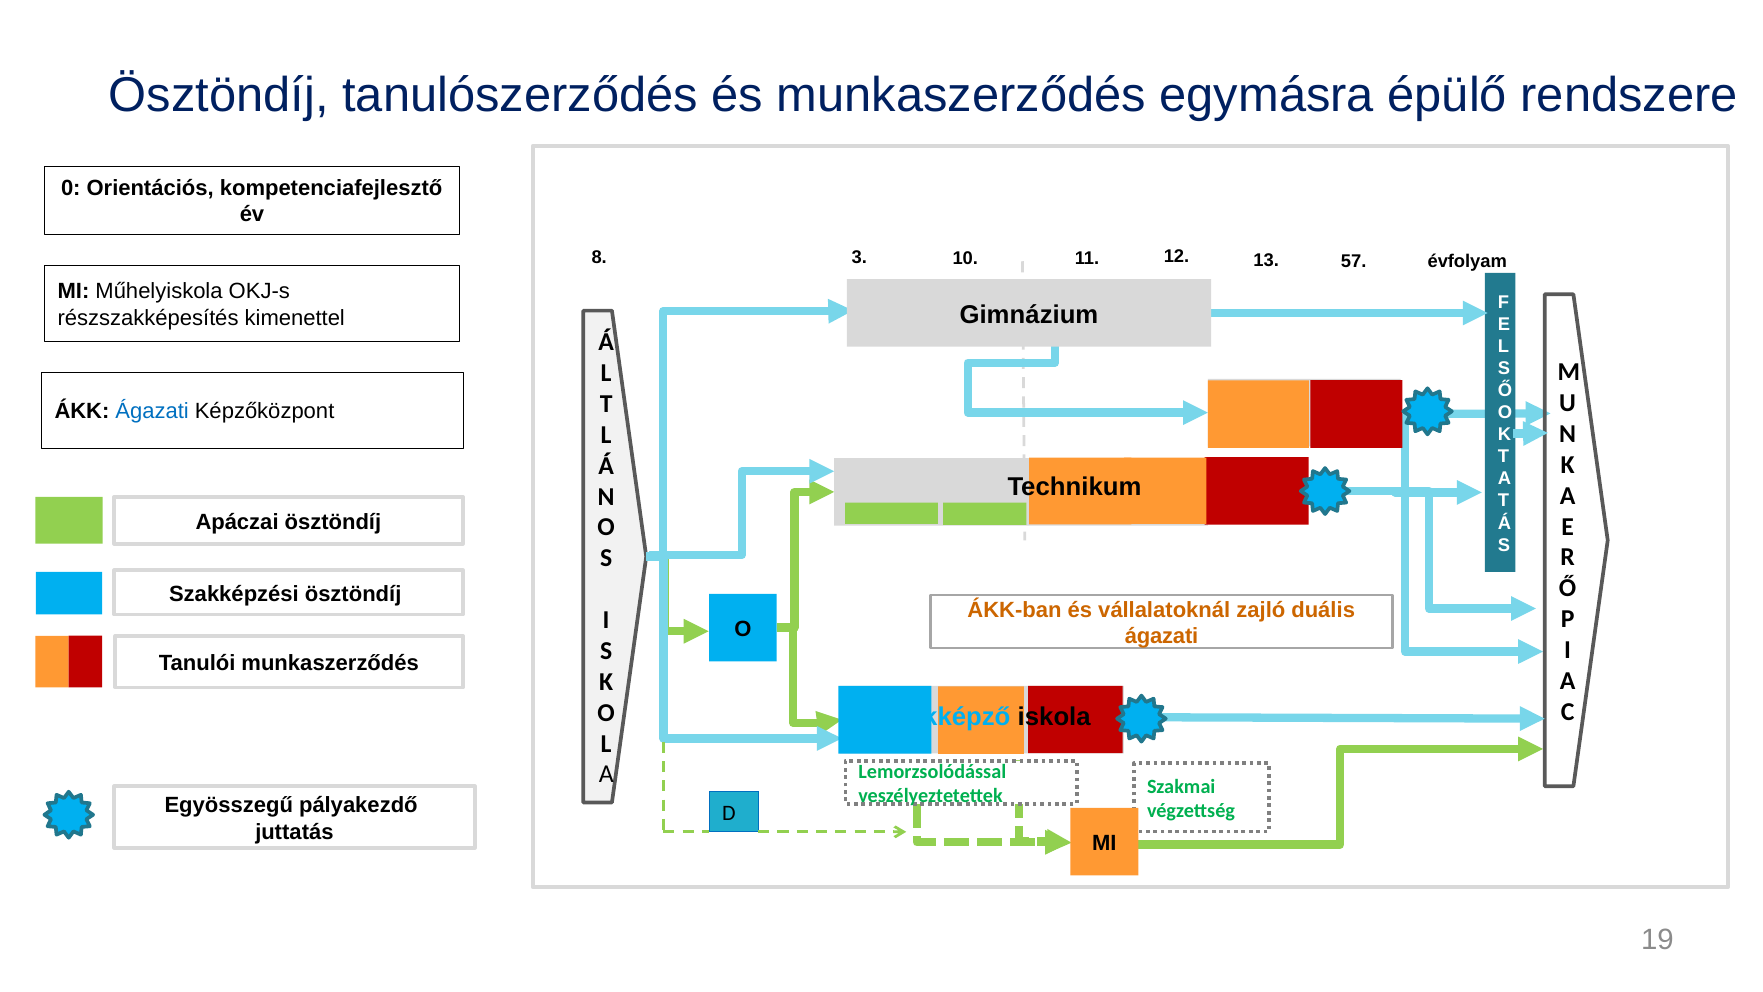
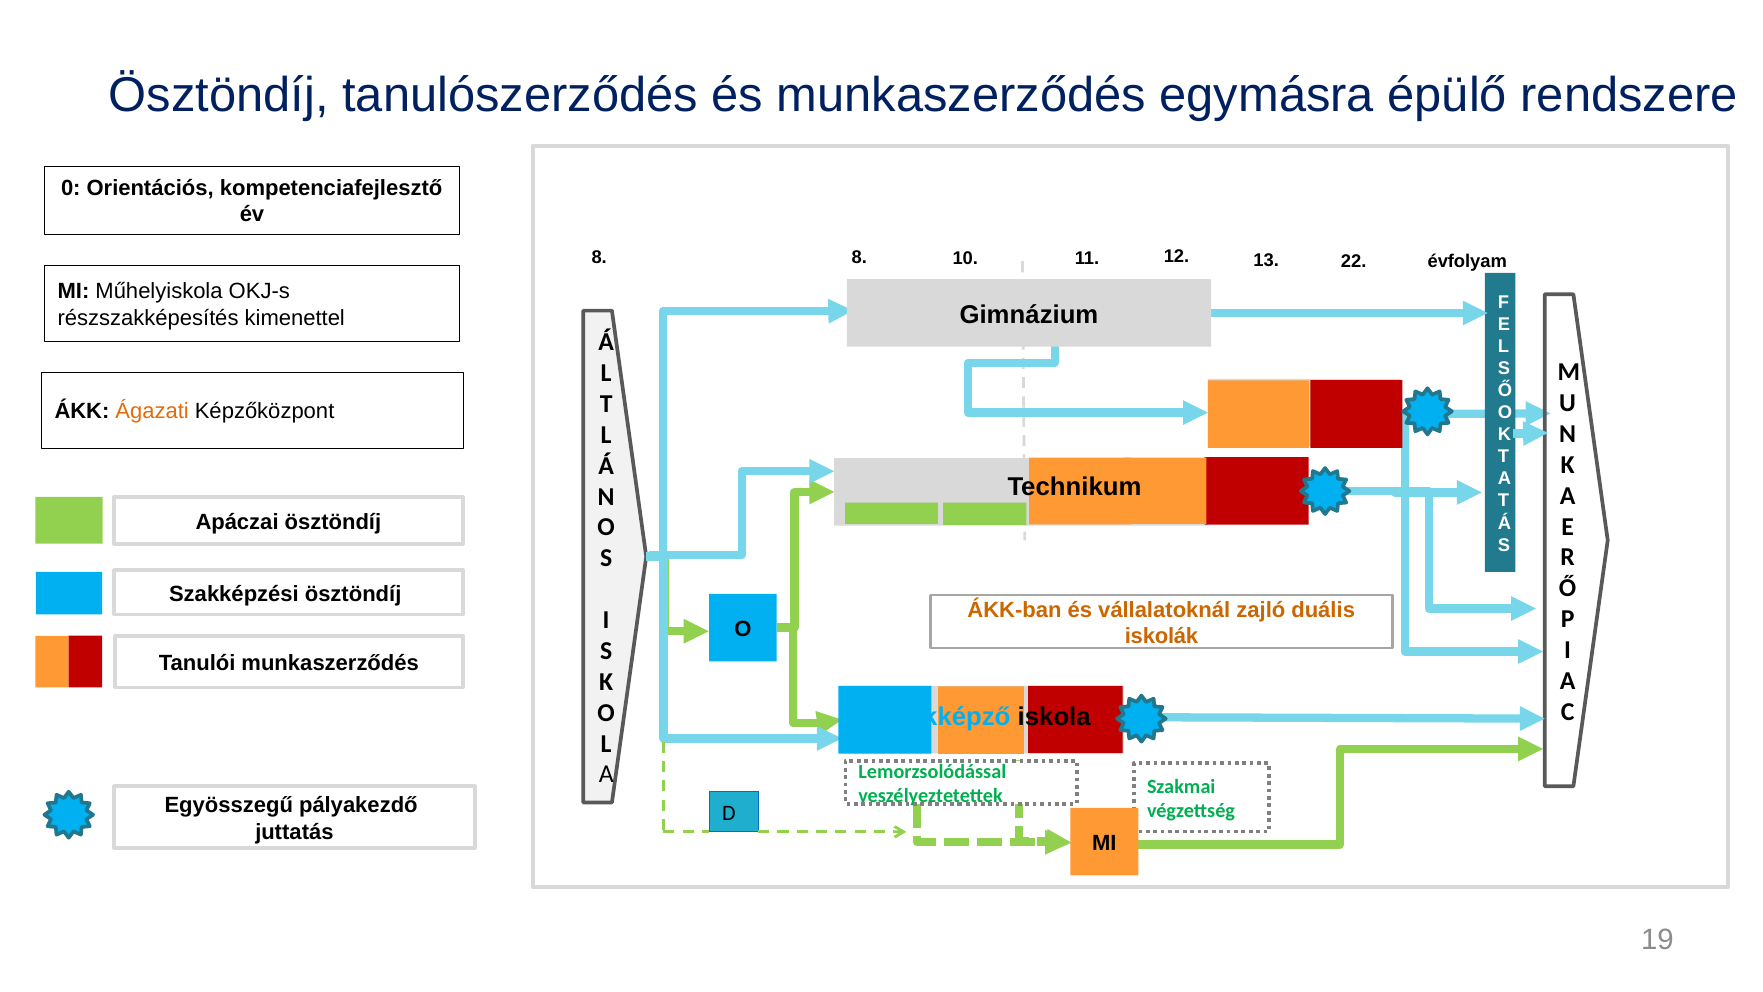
8 3: 3 -> 8 (859, 257)
57: 57 -> 22 (1354, 261)
Ágazati colour: blue -> orange (152, 412)
ágazati: ágazati -> iskolák (1162, 636)
